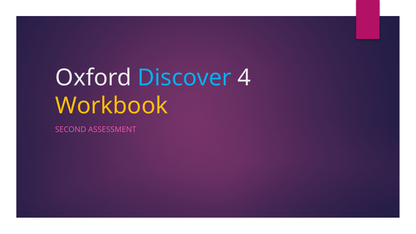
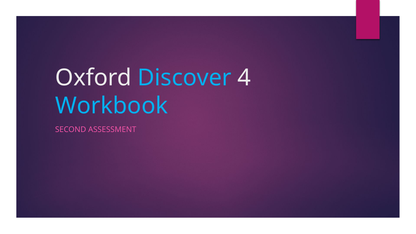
Workbook colour: yellow -> light blue (112, 106)
